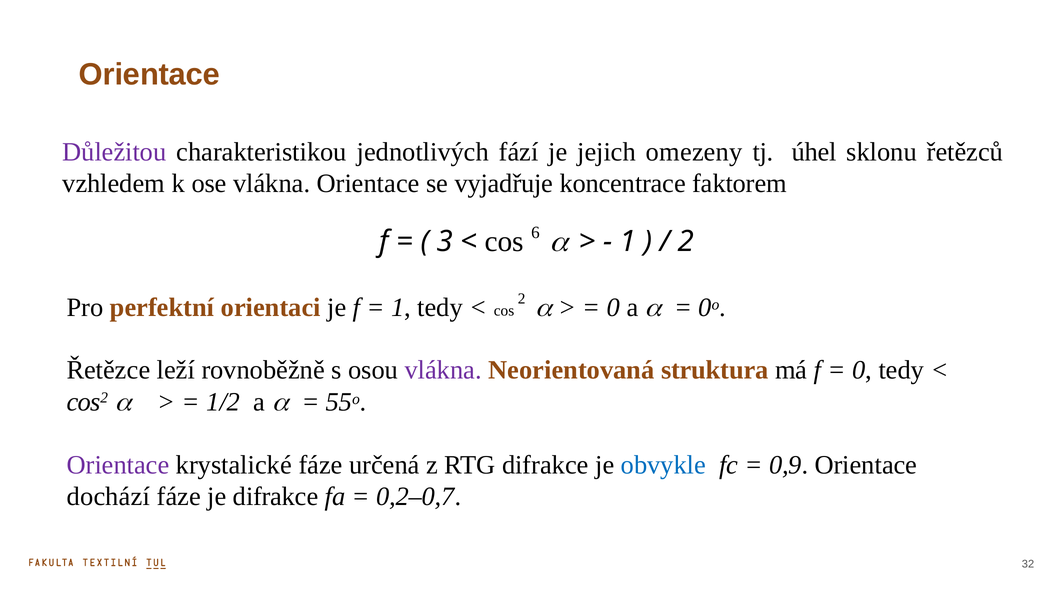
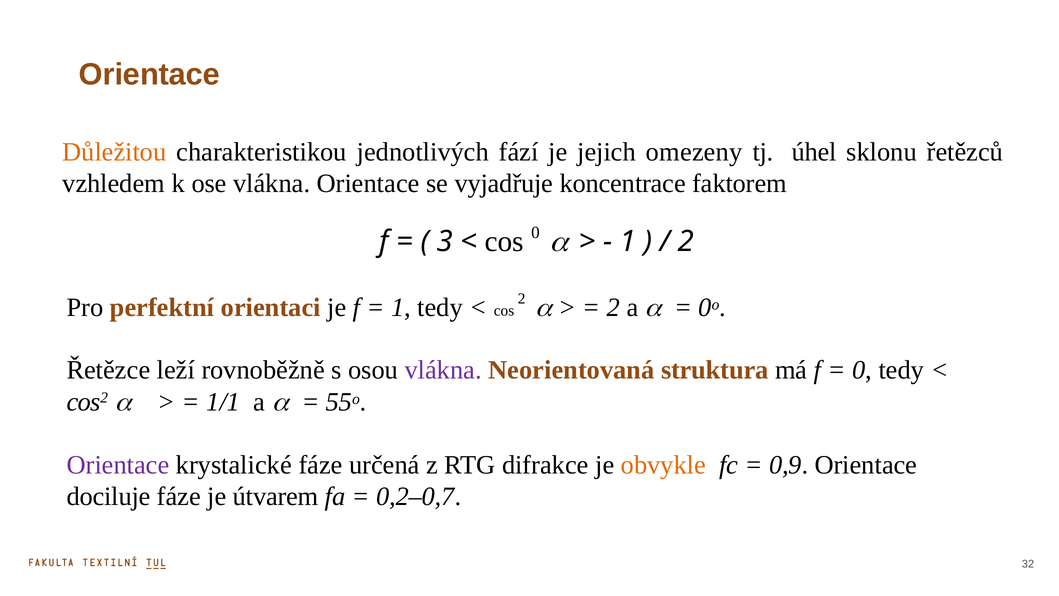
Důležitou colour: purple -> orange (114, 152)
cos 6: 6 -> 0 (535, 232)
0: 0 -> 2 (614, 307)
1/2: 1/2 -> 1/1 (223, 402)
obvykle colour: blue -> orange (663, 465)
dochází: dochází -> dociluje (109, 496)
je difrakce: difrakce -> útvarem (276, 496)
